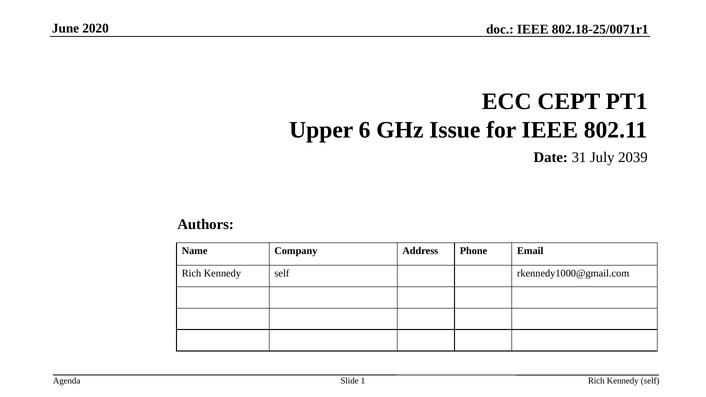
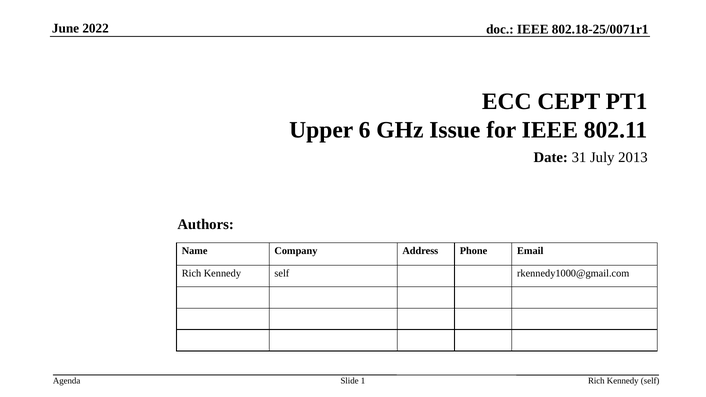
2020: 2020 -> 2022 (96, 28)
2039: 2039 -> 2013 (633, 157)
